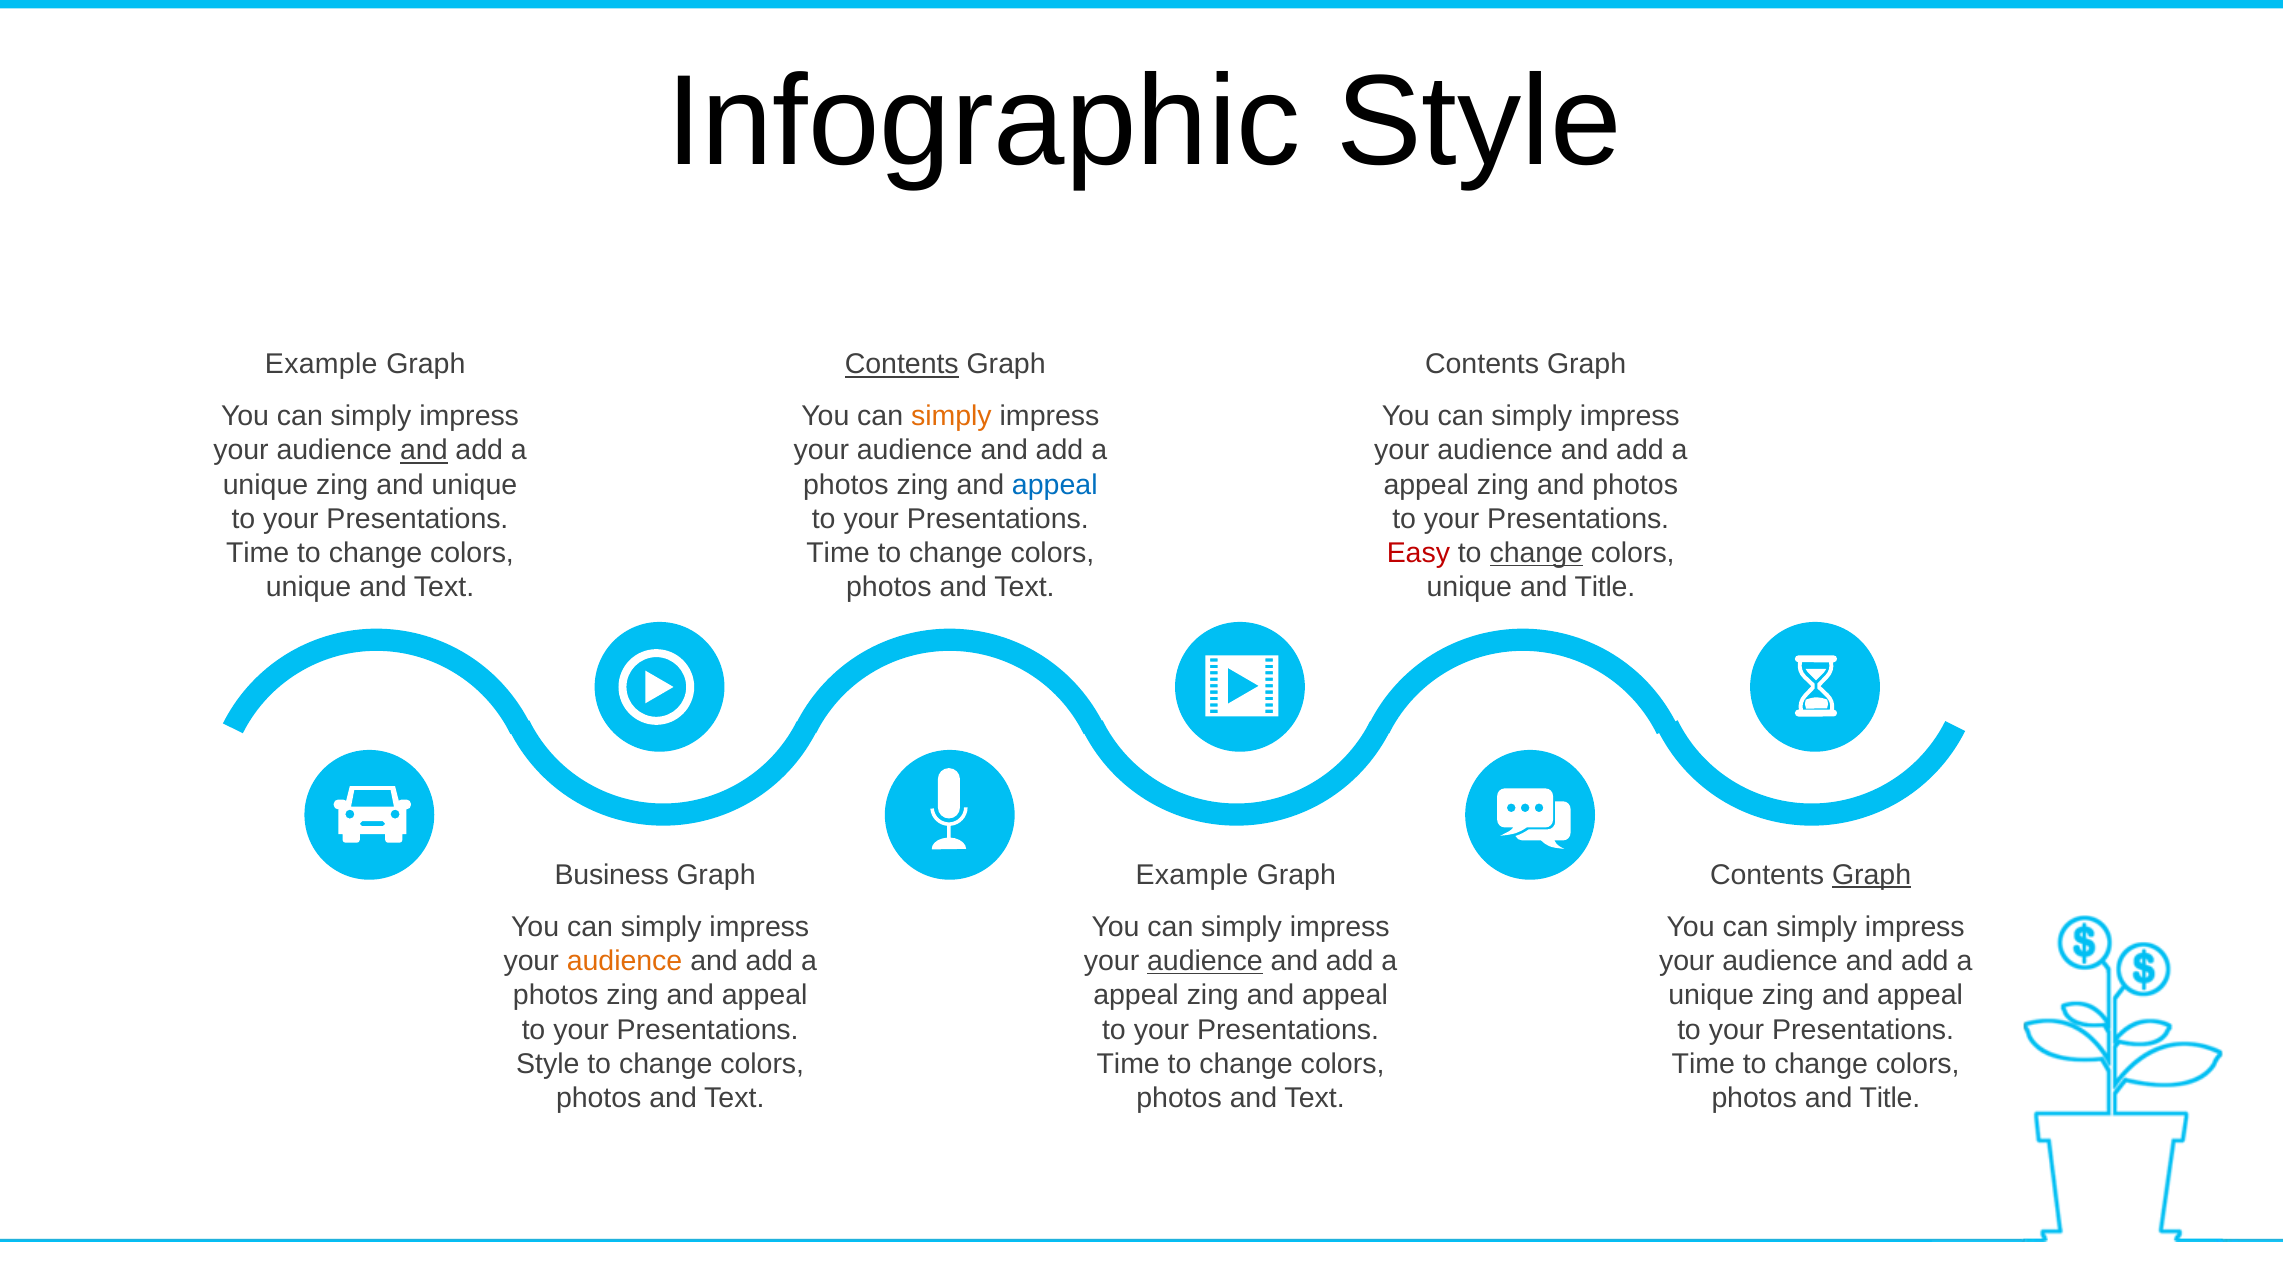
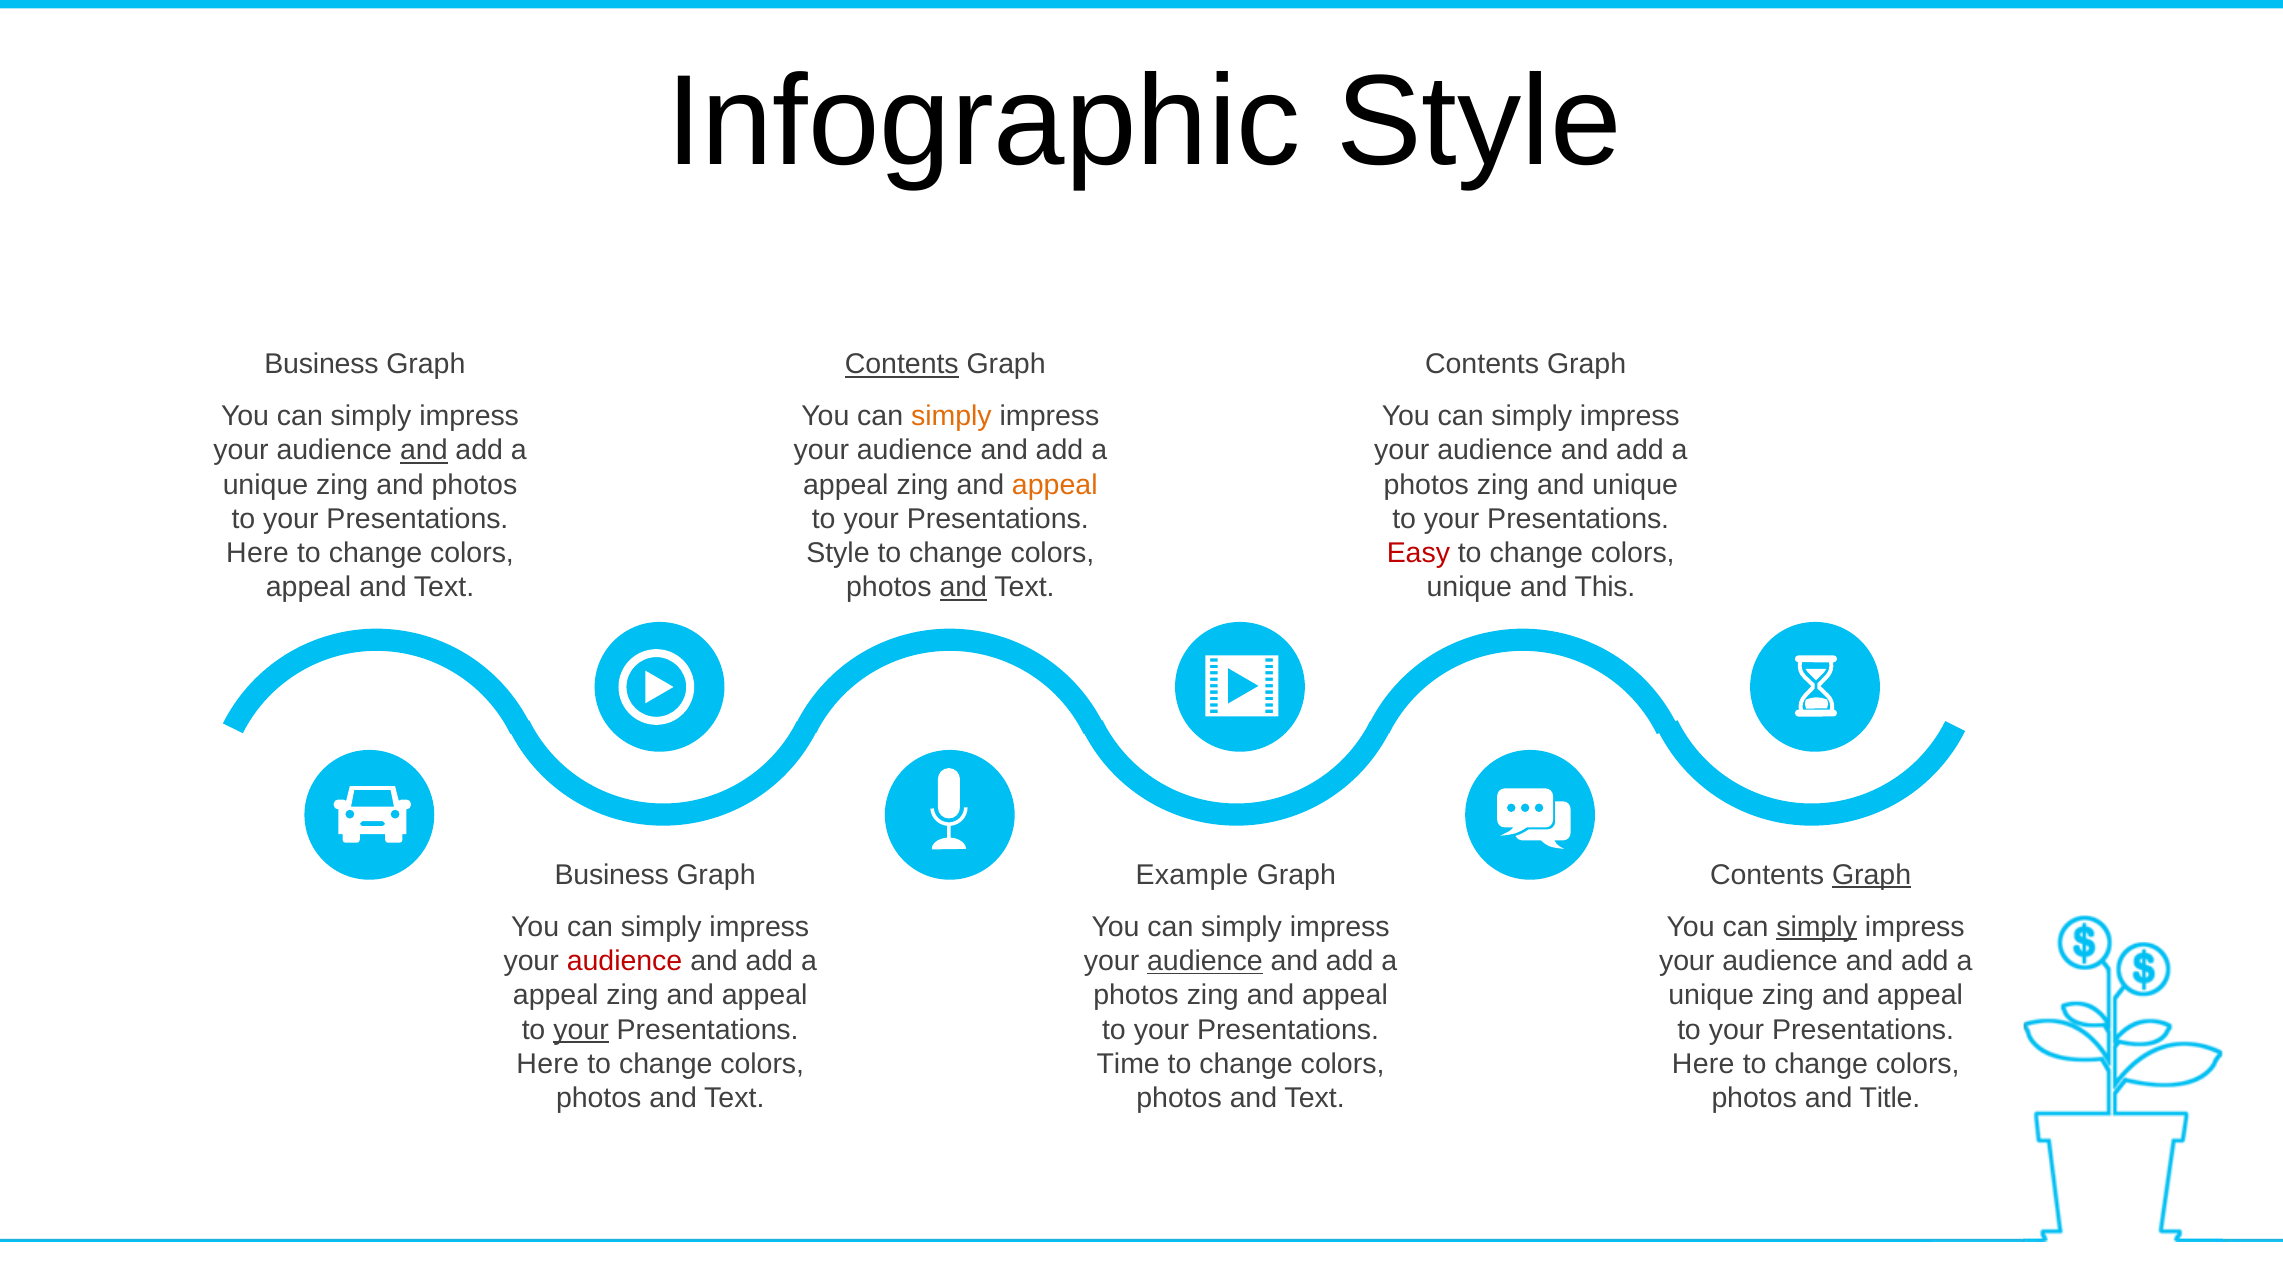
Example: Example -> Business (322, 364)
and unique: unique -> photos (474, 485)
photos: photos -> appeal (846, 485)
appeal colour: blue -> orange (1055, 485)
appeal: appeal -> photos (1426, 485)
and photos: photos -> unique (1635, 485)
Time: Time -> Here (258, 553)
Time: Time -> Style (838, 553)
change underline: present -> none (1536, 553)
unique: unique -> appeal (309, 588)
and underline: none -> present (963, 588)
Title: Title -> This (1605, 588)
simply underline: none -> present (1817, 927)
audience colour: orange -> red (625, 961)
photos: photos -> appeal (556, 996)
appeal: appeal -> photos (1136, 996)
your underline: none -> present (581, 1030)
Style: Style -> Here (548, 1064)
Time: Time -> Here (1703, 1064)
